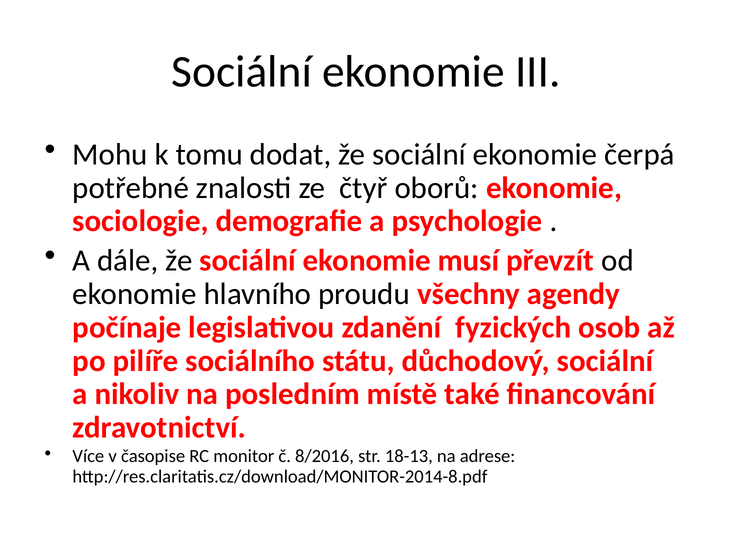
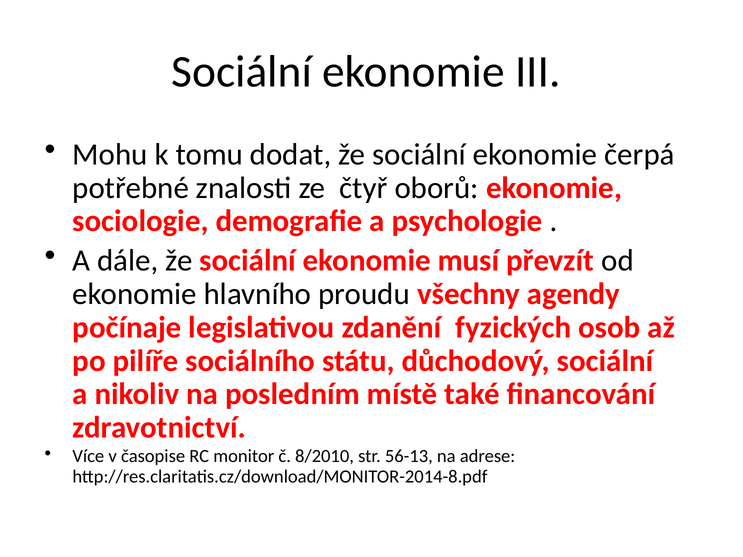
8/2016: 8/2016 -> 8/2010 (325, 457)
18-13: 18-13 -> 56-13 (409, 457)
